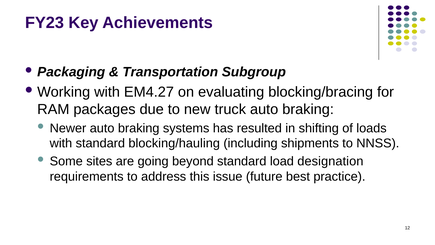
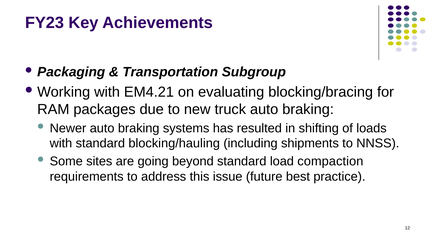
EM4.27: EM4.27 -> EM4.21 (149, 92)
designation: designation -> compaction (330, 161)
